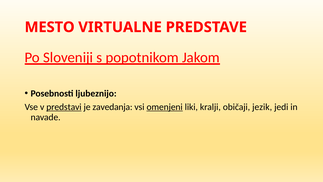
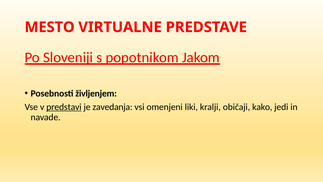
ljubeznijo: ljubeznijo -> življenjem (96, 93)
omenjeni underline: present -> none (165, 107)
jezik: jezik -> kako (262, 107)
